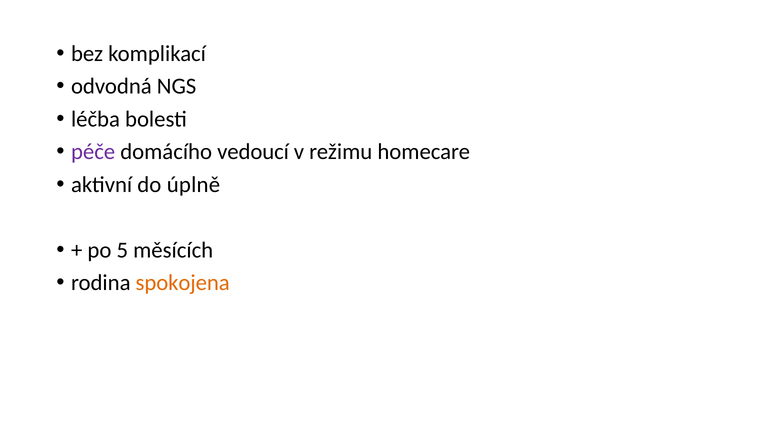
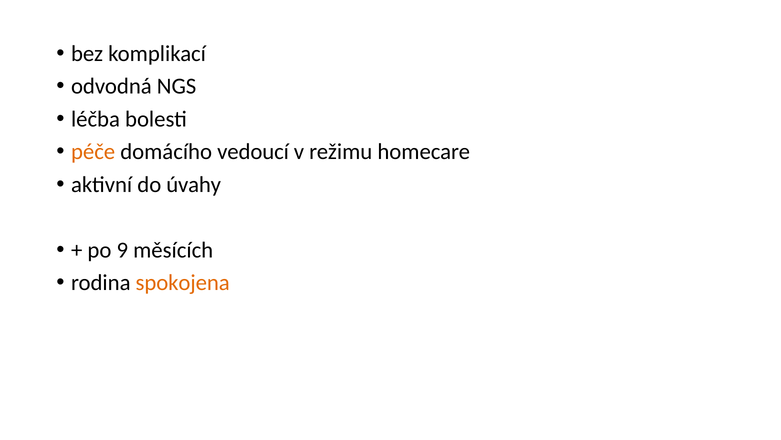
péče colour: purple -> orange (93, 152)
úplně: úplně -> úvahy (194, 184)
5: 5 -> 9 (122, 250)
